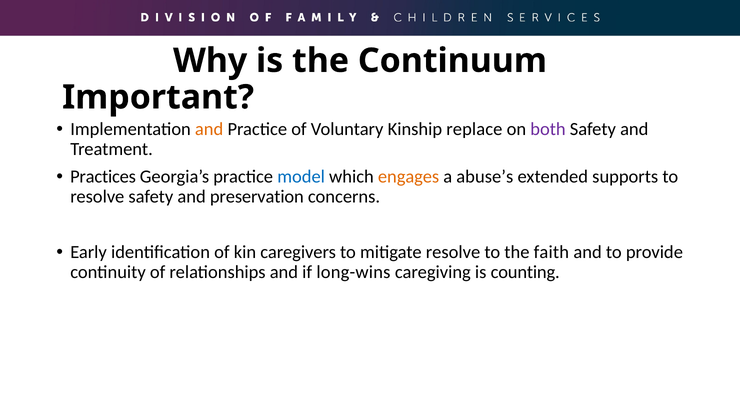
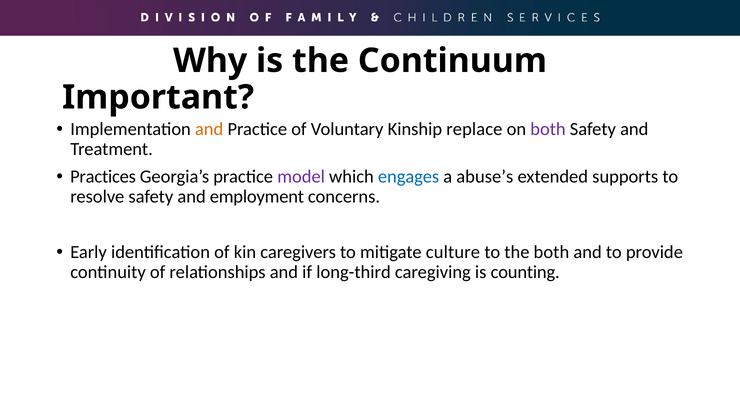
model colour: blue -> purple (301, 177)
engages colour: orange -> blue (409, 177)
preservation: preservation -> employment (257, 197)
mitigate resolve: resolve -> culture (453, 252)
the faith: faith -> both (551, 252)
long-wins: long-wins -> long-third (354, 272)
